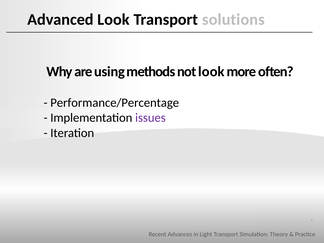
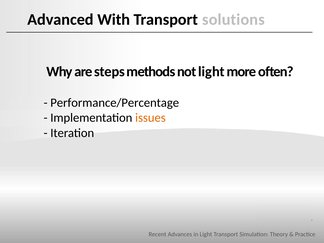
Advanced Look: Look -> With (114, 19)
using: using -> steps (109, 72)
not look: look -> light (211, 72)
issues colour: purple -> orange (150, 118)
